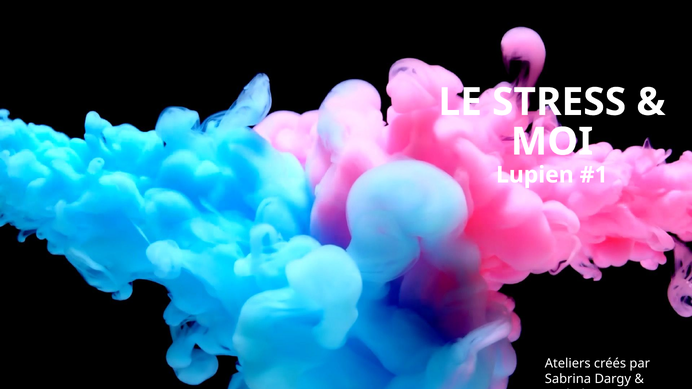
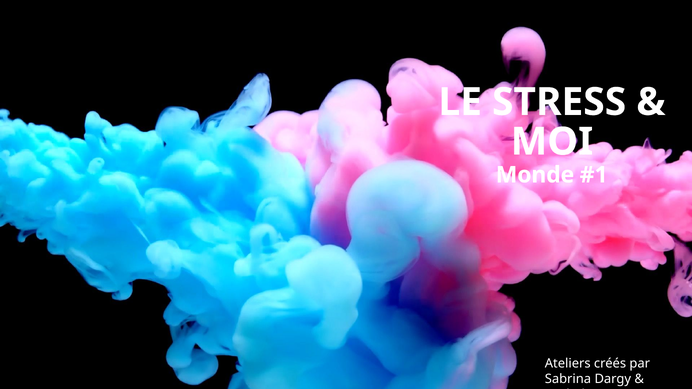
Lupien: Lupien -> Monde (535, 175)
